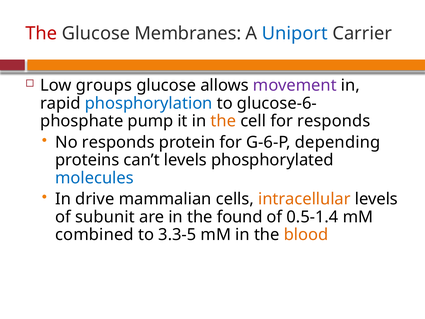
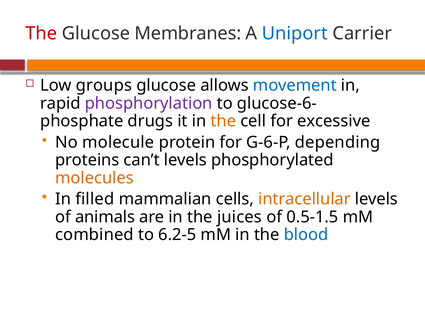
movement colour: purple -> blue (295, 85)
phosphorylation colour: blue -> purple (149, 103)
pump: pump -> drugs (150, 121)
for responds: responds -> excessive (334, 121)
No responds: responds -> molecule (118, 142)
molecules colour: blue -> orange (94, 178)
drive: drive -> filled (95, 199)
subunit: subunit -> animals (105, 217)
found: found -> juices (240, 217)
0.5-1.4: 0.5-1.4 -> 0.5-1.5 (312, 217)
3.3-5: 3.3-5 -> 6.2-5 (177, 235)
blood colour: orange -> blue (306, 235)
